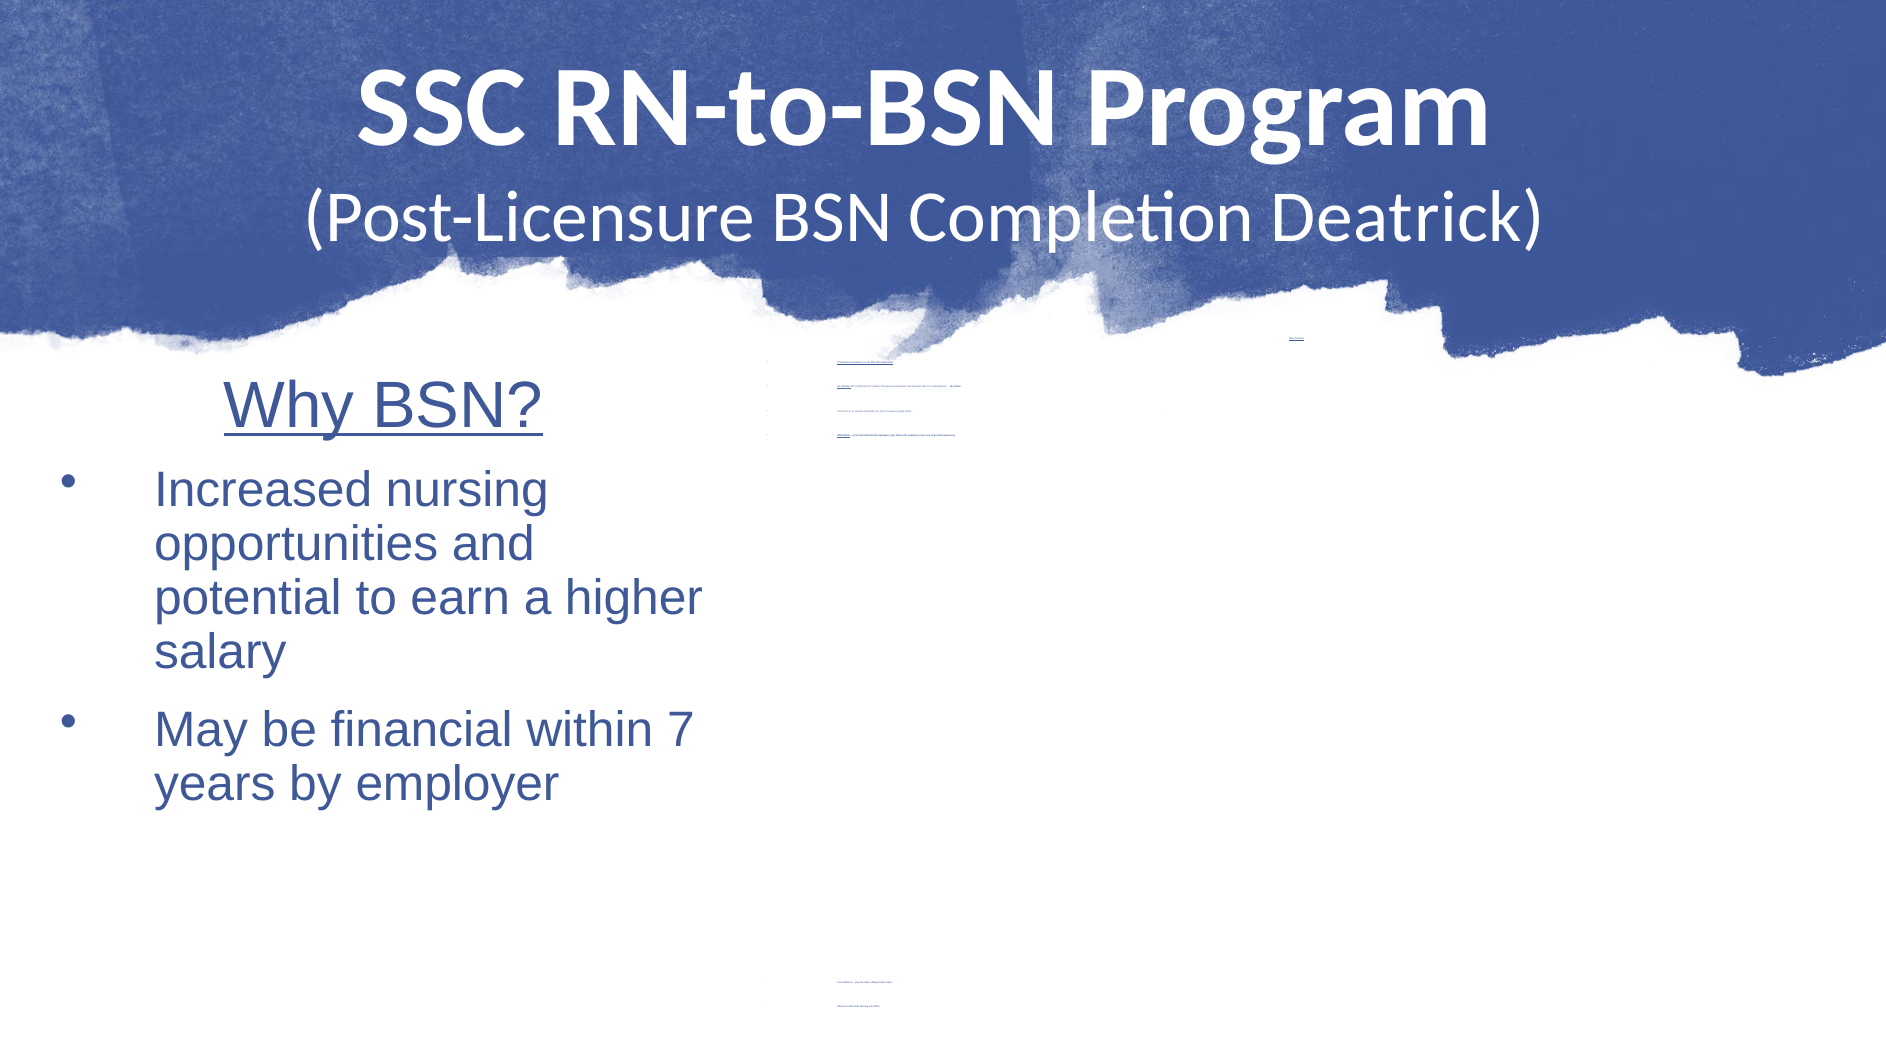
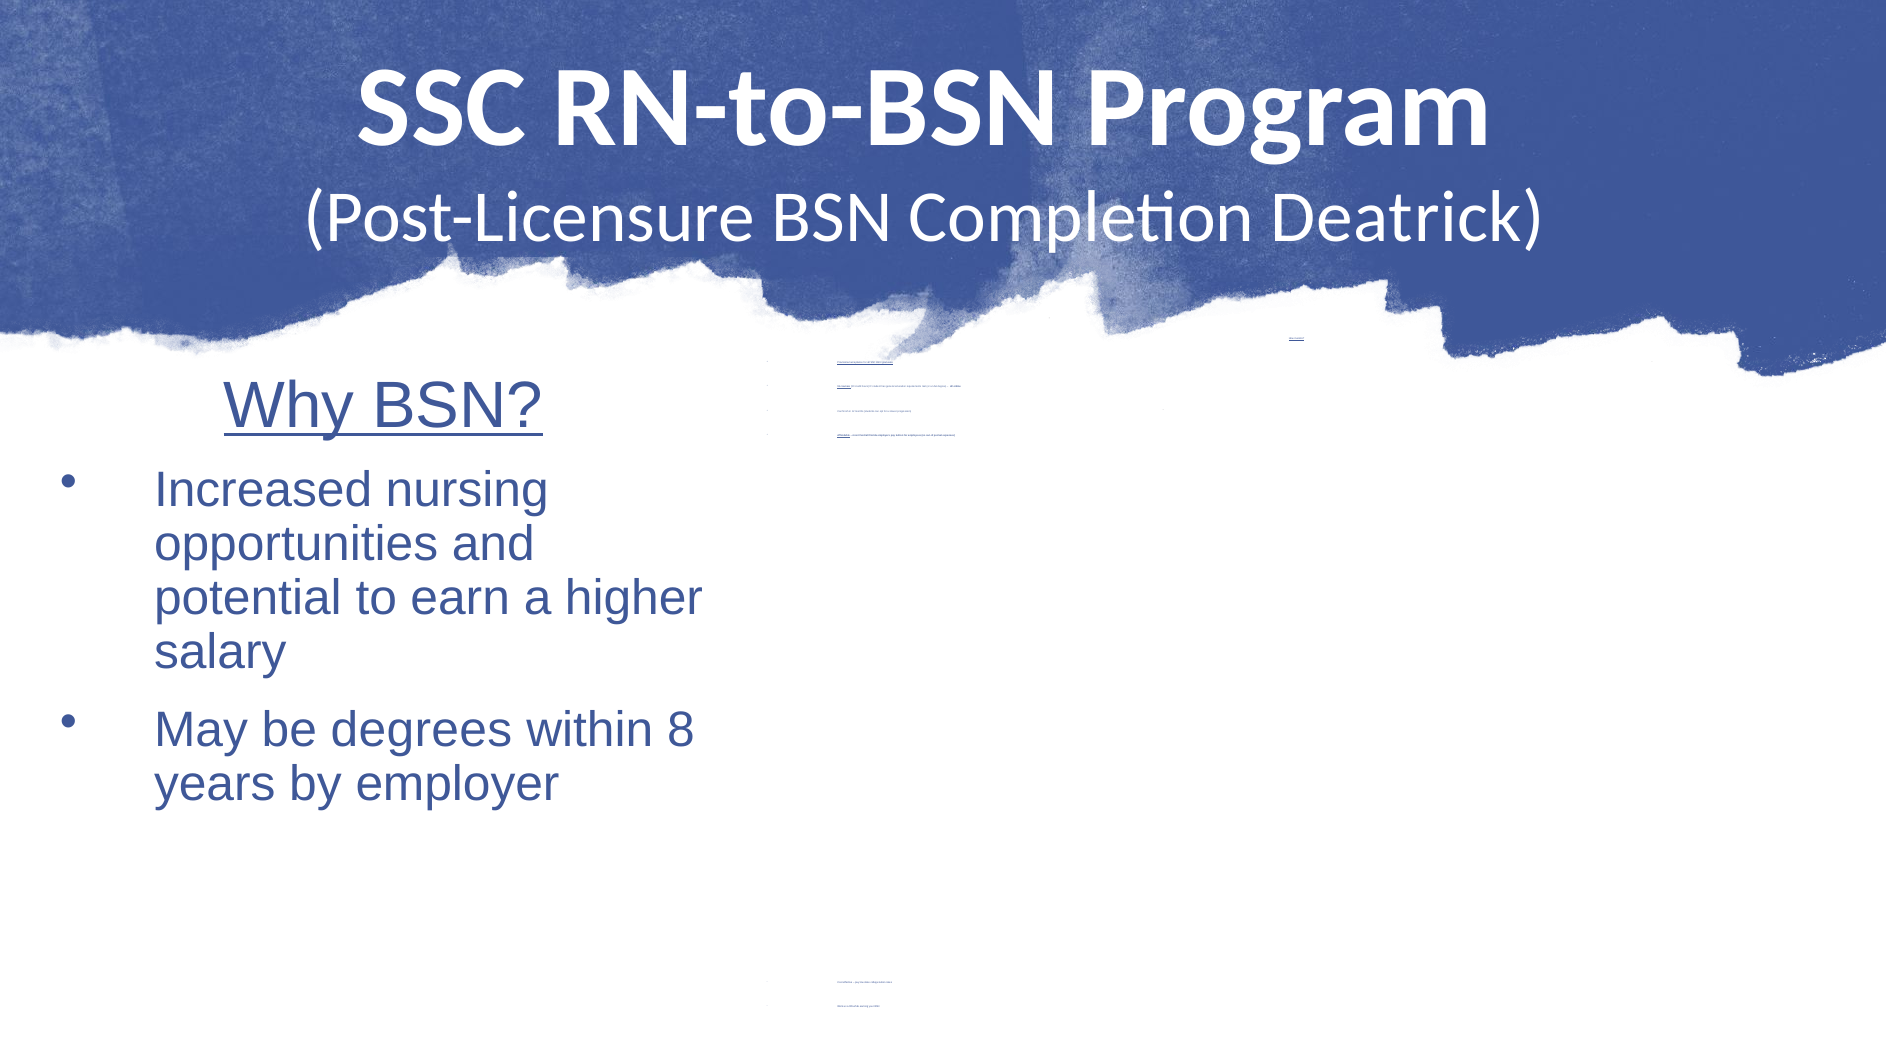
financial: financial -> degrees (422, 730)
7: 7 -> 8 (681, 730)
